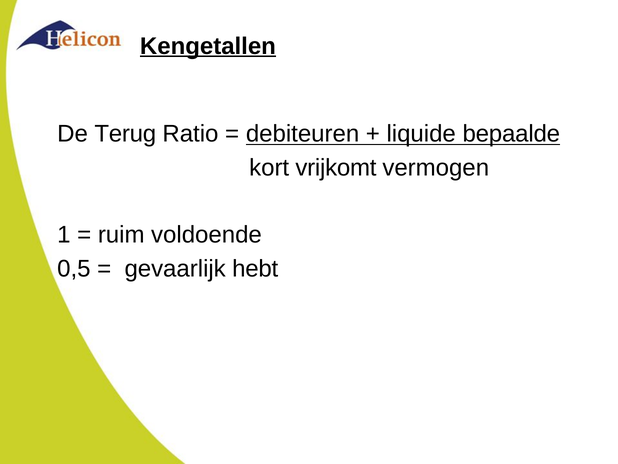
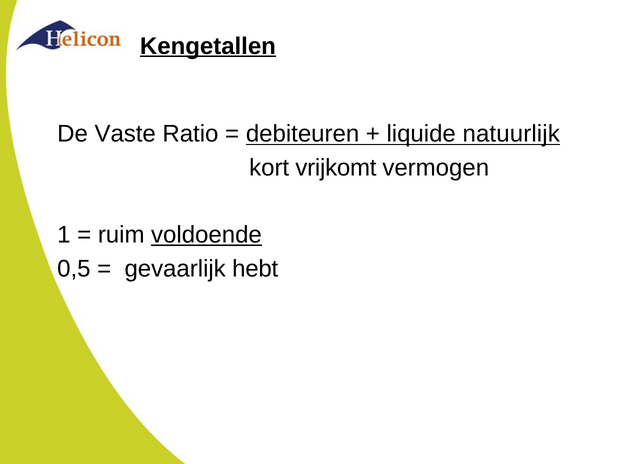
Terug: Terug -> Vaste (125, 134)
bepaalde: bepaalde -> natuurlijk (511, 134)
voldoende underline: none -> present (206, 235)
